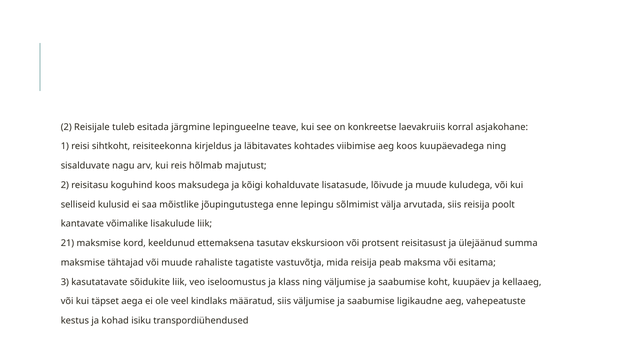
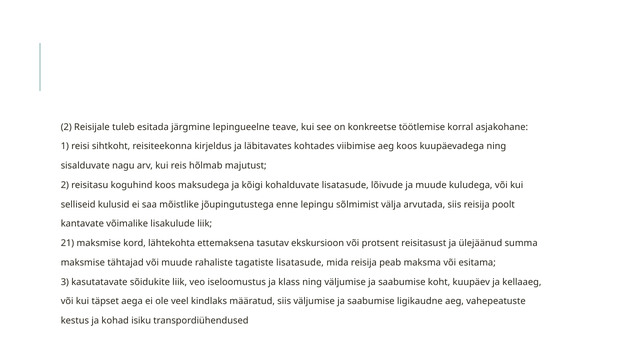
laevakruiis: laevakruiis -> töötlemise (422, 127)
keeldunud: keeldunud -> lähtekohta (172, 243)
tagatiste vastuvõtja: vastuvõtja -> lisatasude (300, 263)
